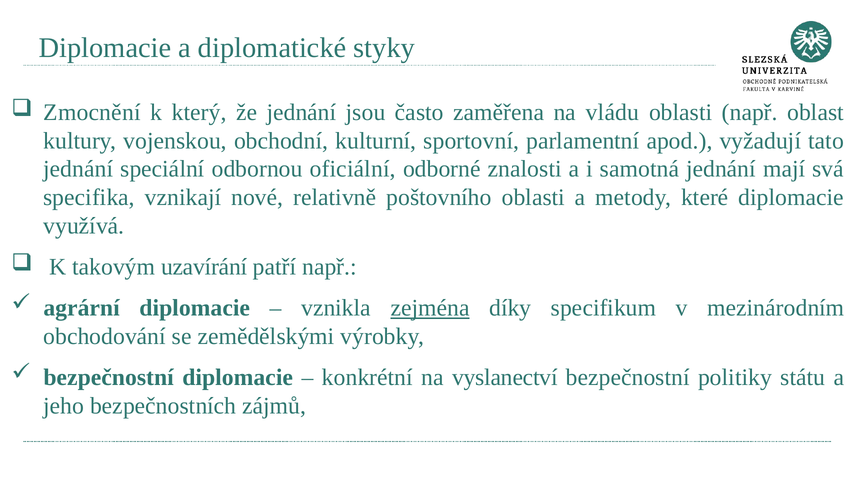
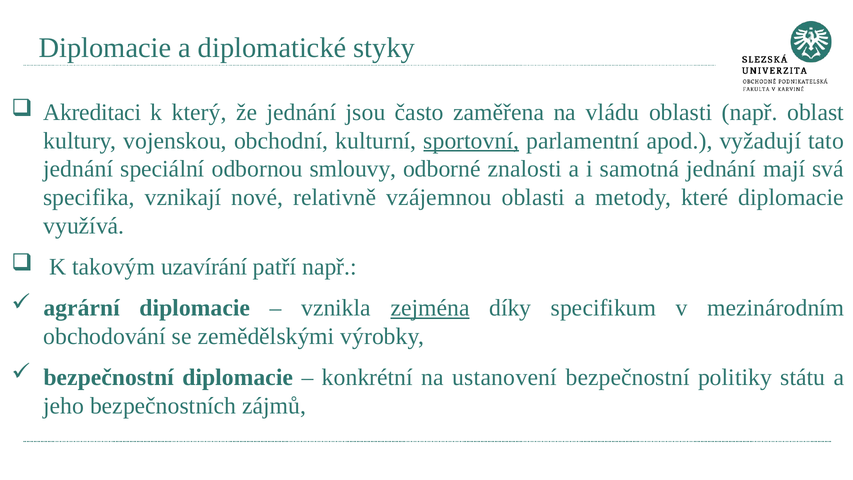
Zmocnění: Zmocnění -> Akreditaci (92, 112)
sportovní underline: none -> present (471, 141)
oficiální: oficiální -> smlouvy (353, 169)
poštovního: poštovního -> vzájemnou (439, 198)
vyslanectví: vyslanectví -> ustanovení (505, 377)
